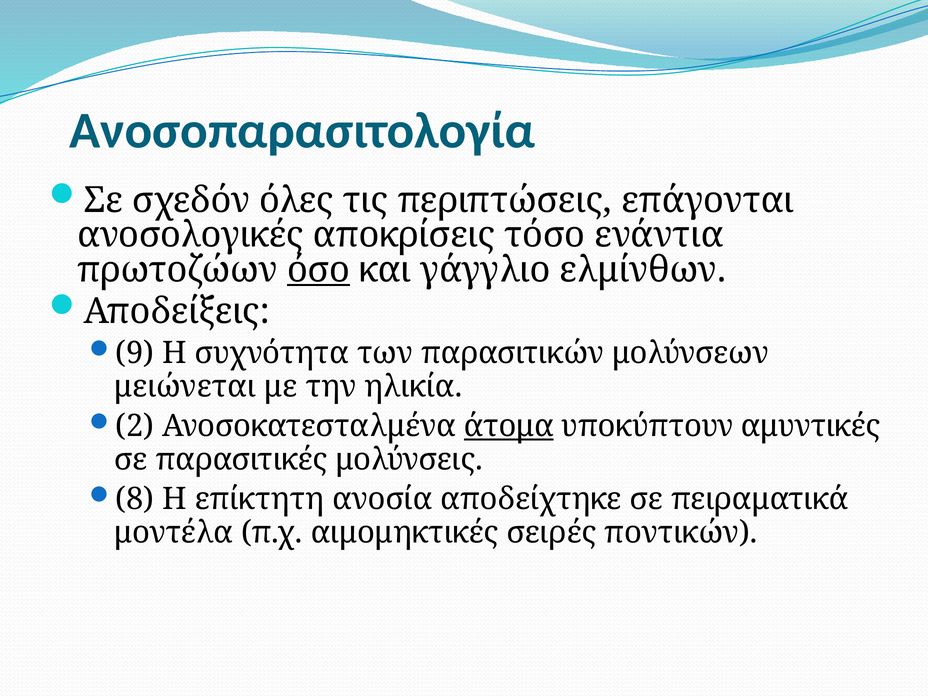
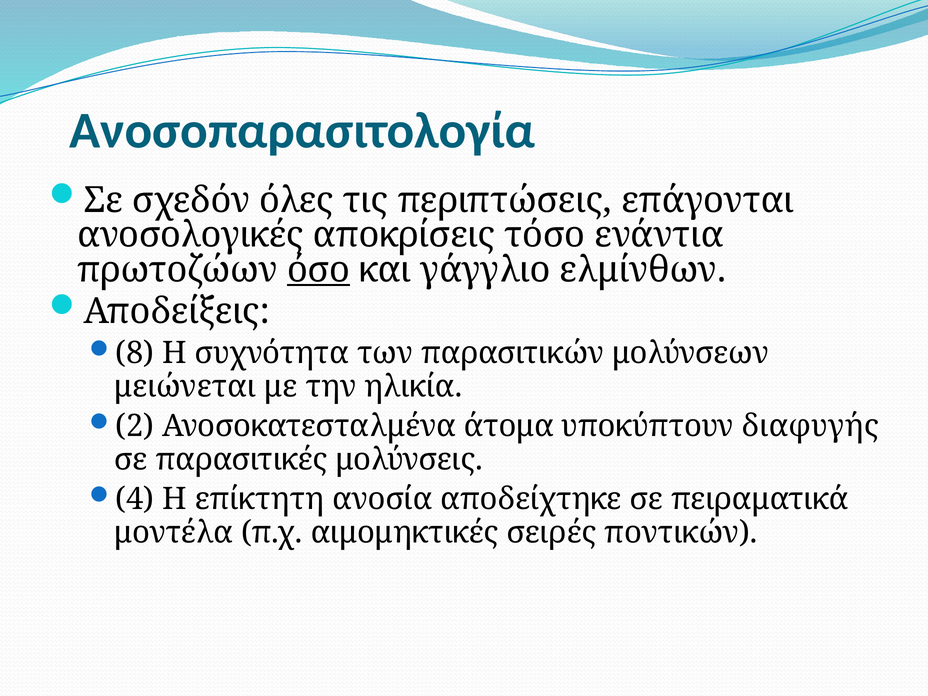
9: 9 -> 8 (135, 353)
άτομα underline: present -> none (509, 426)
αμυντικές: αμυντικές -> διαφυγής (810, 426)
8: 8 -> 4 (135, 499)
